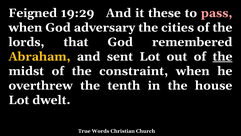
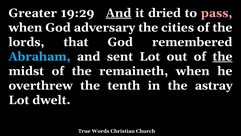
Feigned: Feigned -> Greater (33, 13)
And underline: none -> present (119, 13)
these: these -> dried (164, 13)
Abraham colour: yellow -> light blue (39, 56)
constraint: constraint -> remaineth (134, 71)
house: house -> astray (214, 85)
